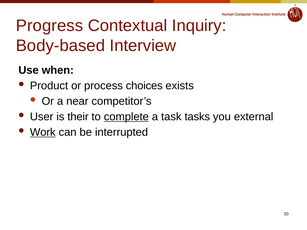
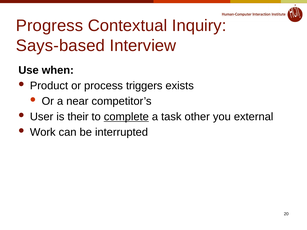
Body-based: Body-based -> Says-based (60, 46)
choices: choices -> triggers (144, 86)
tasks: tasks -> other (197, 117)
Work underline: present -> none (43, 132)
